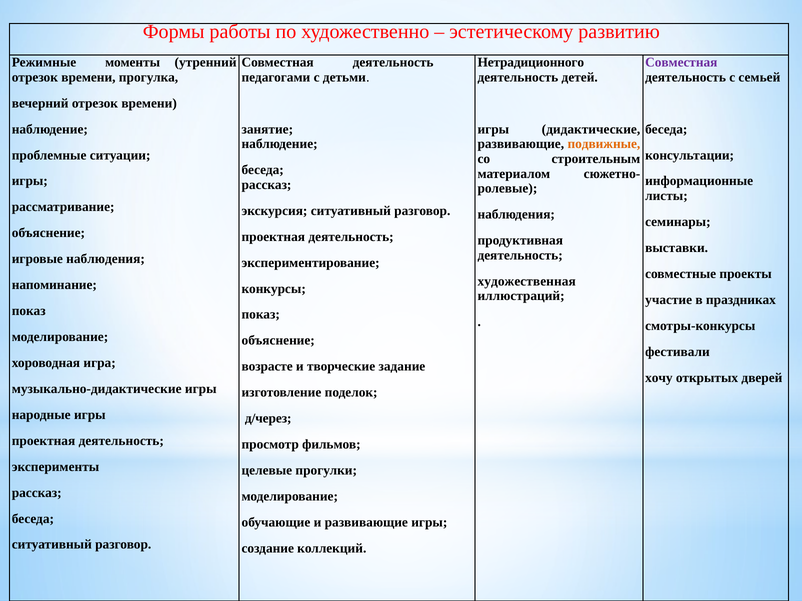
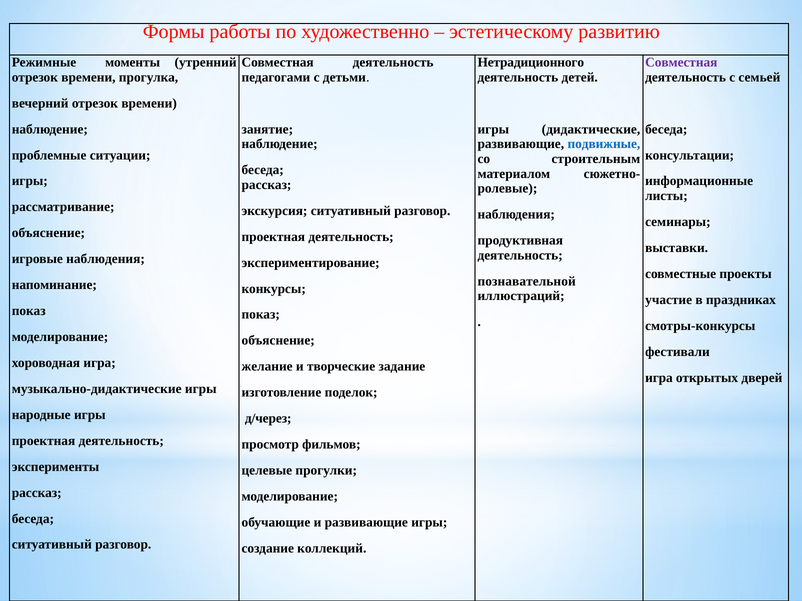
подвижные colour: orange -> blue (604, 144)
художественная: художественная -> познавательной (527, 281)
возрасте: возрасте -> желание (267, 367)
хочу: хочу -> игра (659, 378)
